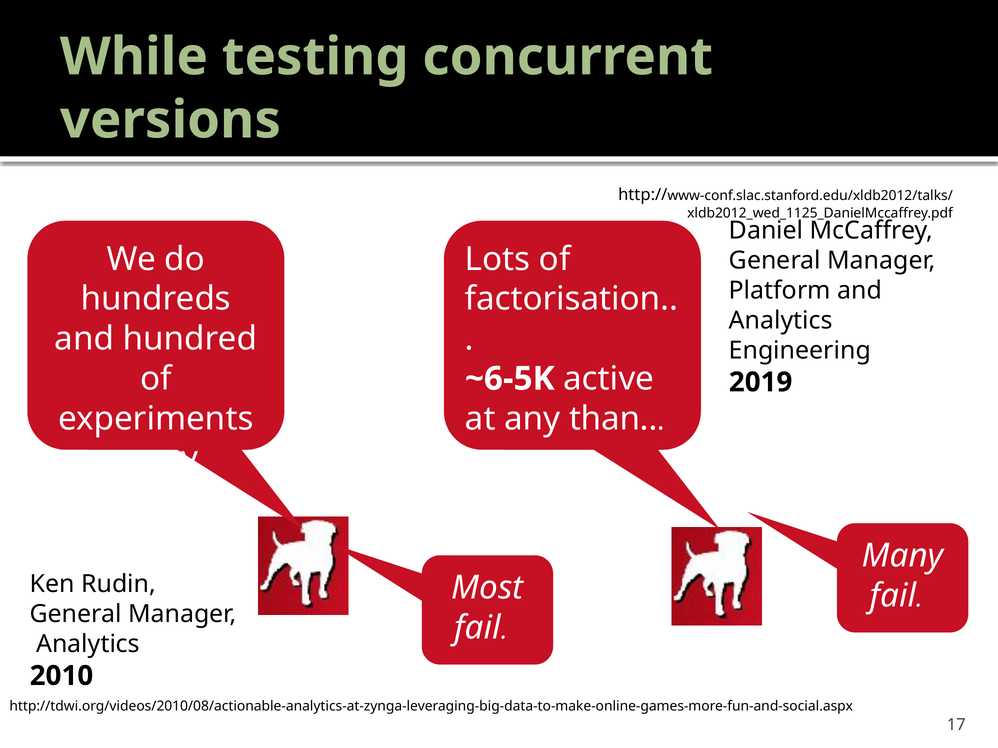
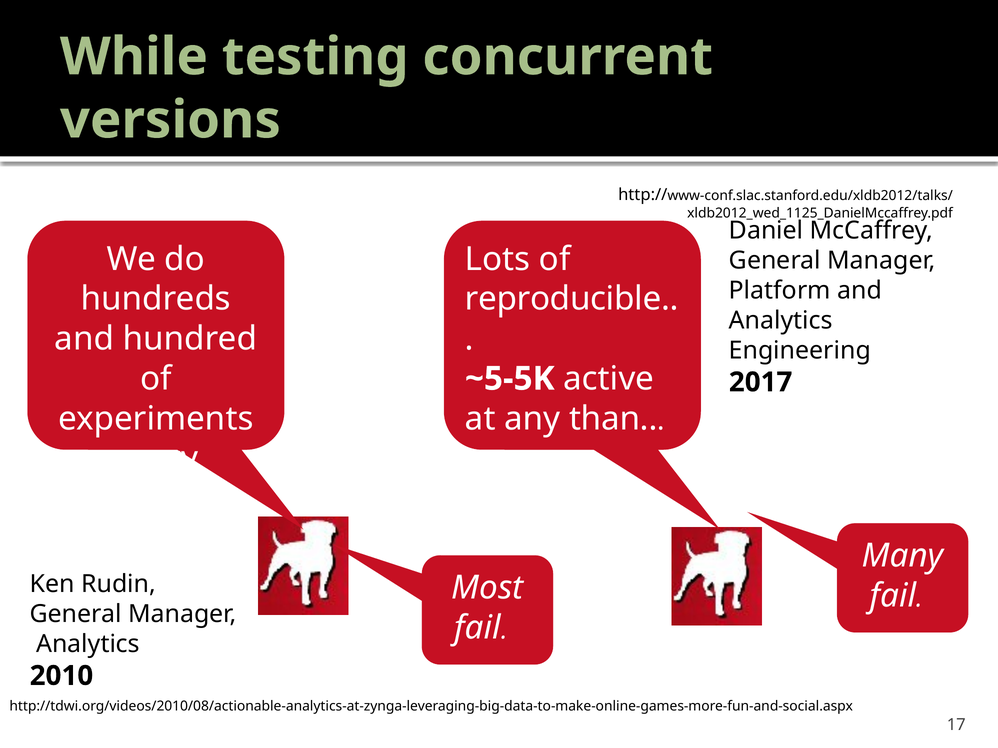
factorisation: factorisation -> reproducible (572, 299)
~6-5K: ~6-5K -> ~5-5K (510, 379)
2019: 2019 -> 2017 (761, 382)
